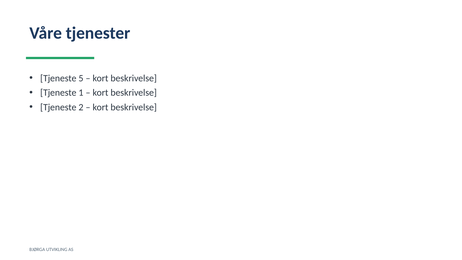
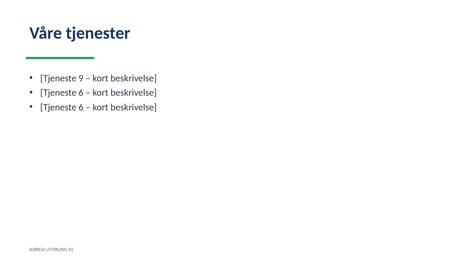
5: 5 -> 9 (81, 78)
1: 1 -> 6 (81, 93)
2: 2 -> 6 (81, 107)
